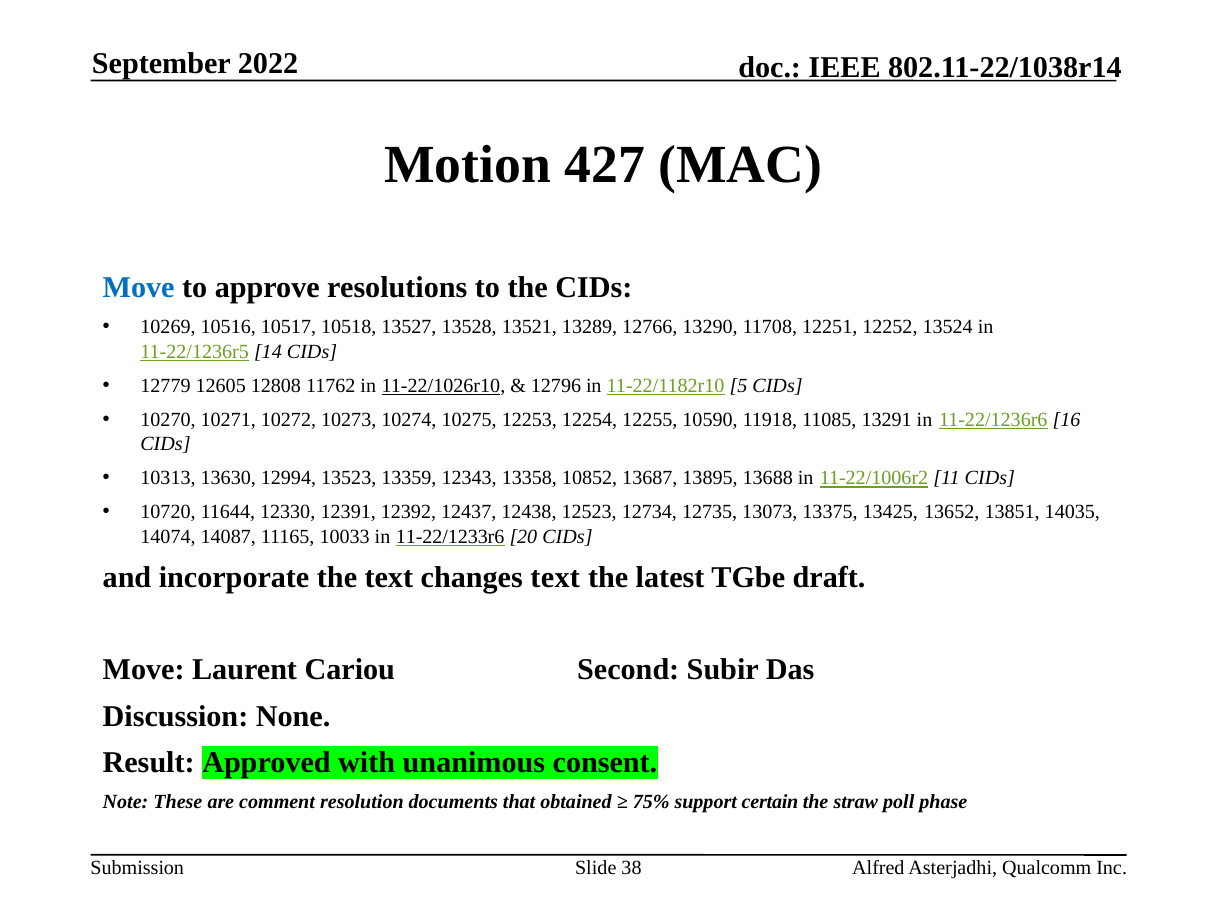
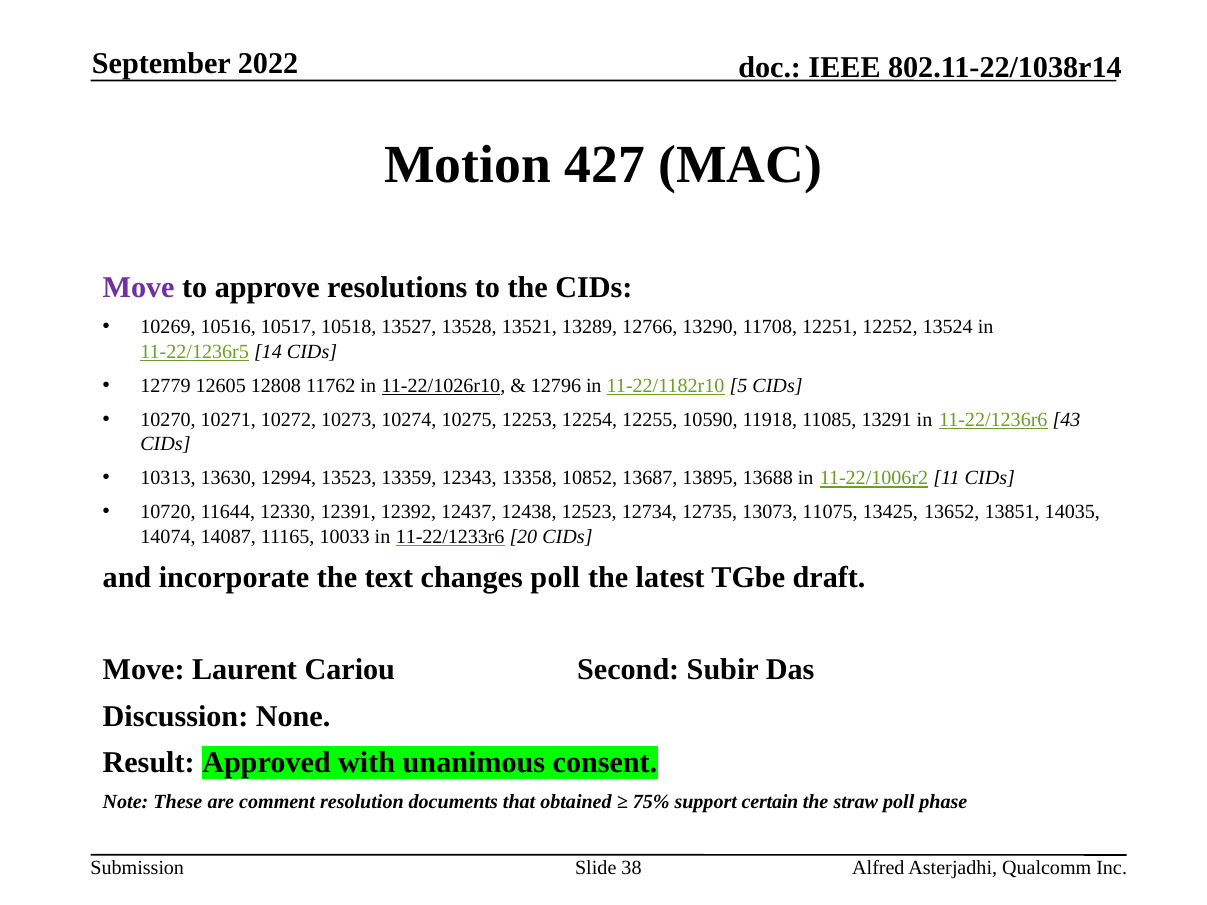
Move colour: blue -> purple (139, 288)
16: 16 -> 43 (1067, 420)
13375: 13375 -> 11075 (830, 512)
changes text: text -> poll (555, 578)
